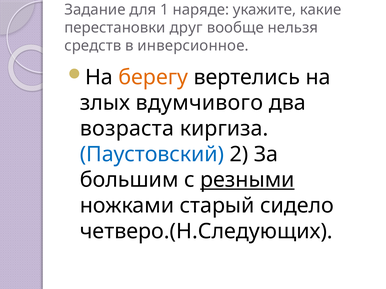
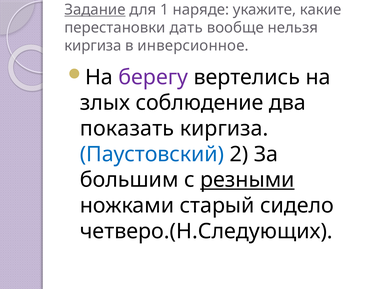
Задание underline: none -> present (95, 10)
друг: друг -> дать (186, 28)
средств: средств -> киргиза (93, 46)
берегу colour: orange -> purple (153, 77)
вдумчивого: вдумчивого -> соблюдение (200, 103)
возраста: возраста -> показать (127, 129)
